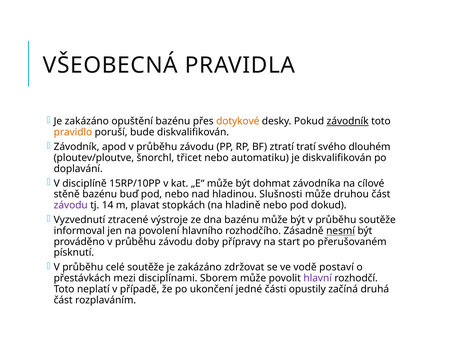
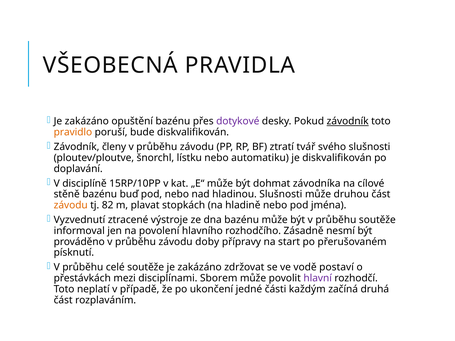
dotykové colour: orange -> purple (238, 121)
apod: apod -> členy (114, 147)
tratí: tratí -> tvář (306, 147)
svého dlouhém: dlouhém -> slušnosti (369, 147)
třicet: třicet -> lístku (189, 158)
závodu colour: purple -> orange (71, 205)
14: 14 -> 82 (108, 205)
dokud: dokud -> jména (329, 205)
nesmí underline: present -> none (341, 231)
opustily: opustily -> každým (307, 289)
